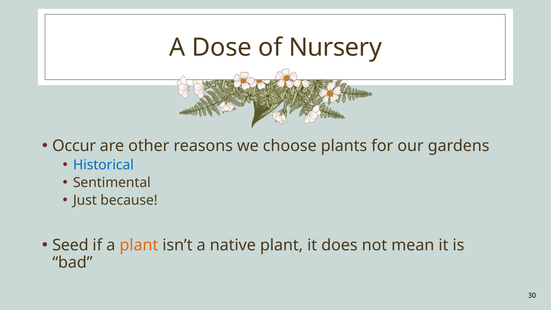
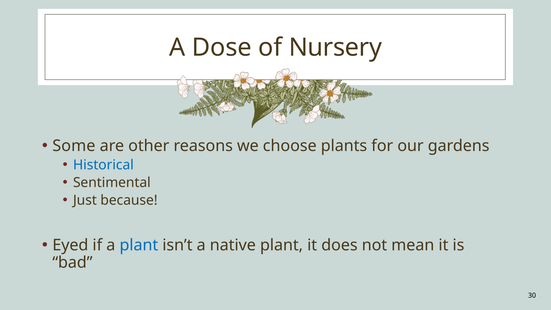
Occur: Occur -> Some (74, 146)
Seed: Seed -> Eyed (70, 245)
plant colour: orange -> blue (139, 245)
